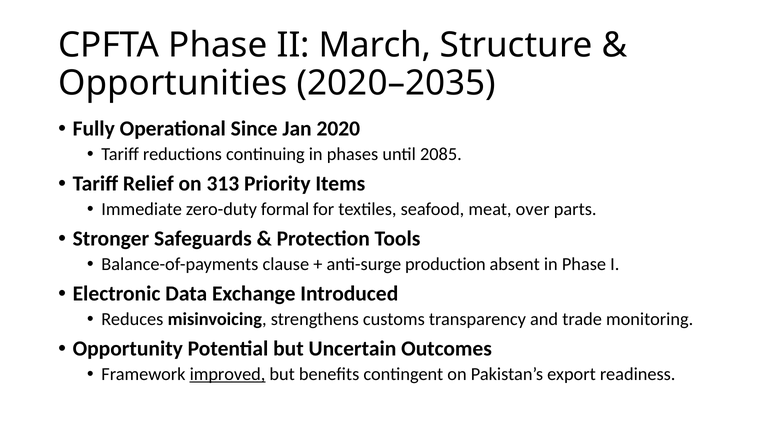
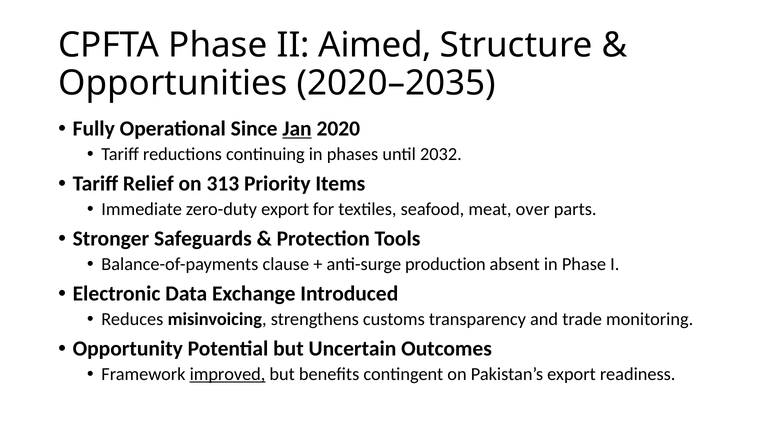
March: March -> Aimed (375, 45)
Jan underline: none -> present (297, 129)
2085: 2085 -> 2032 (441, 154)
zero-duty formal: formal -> export (285, 209)
